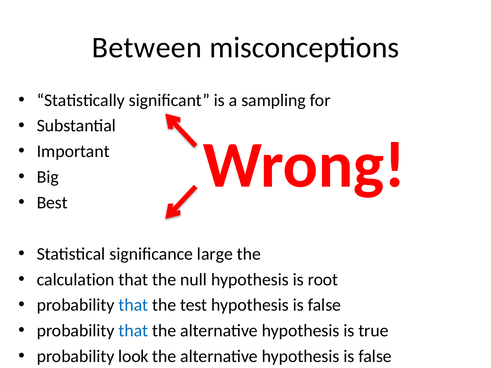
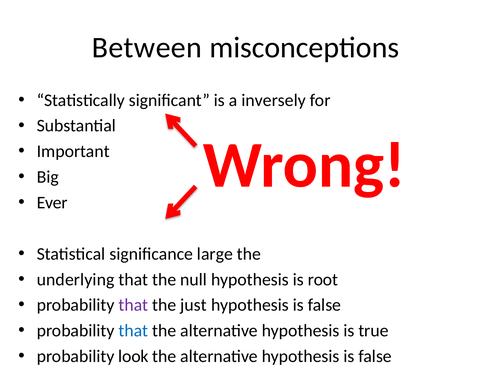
sampling: sampling -> inversely (274, 100)
Best: Best -> Ever (52, 203)
calculation: calculation -> underlying (76, 280)
that colour: blue -> purple (133, 305)
test: test -> just (194, 305)
